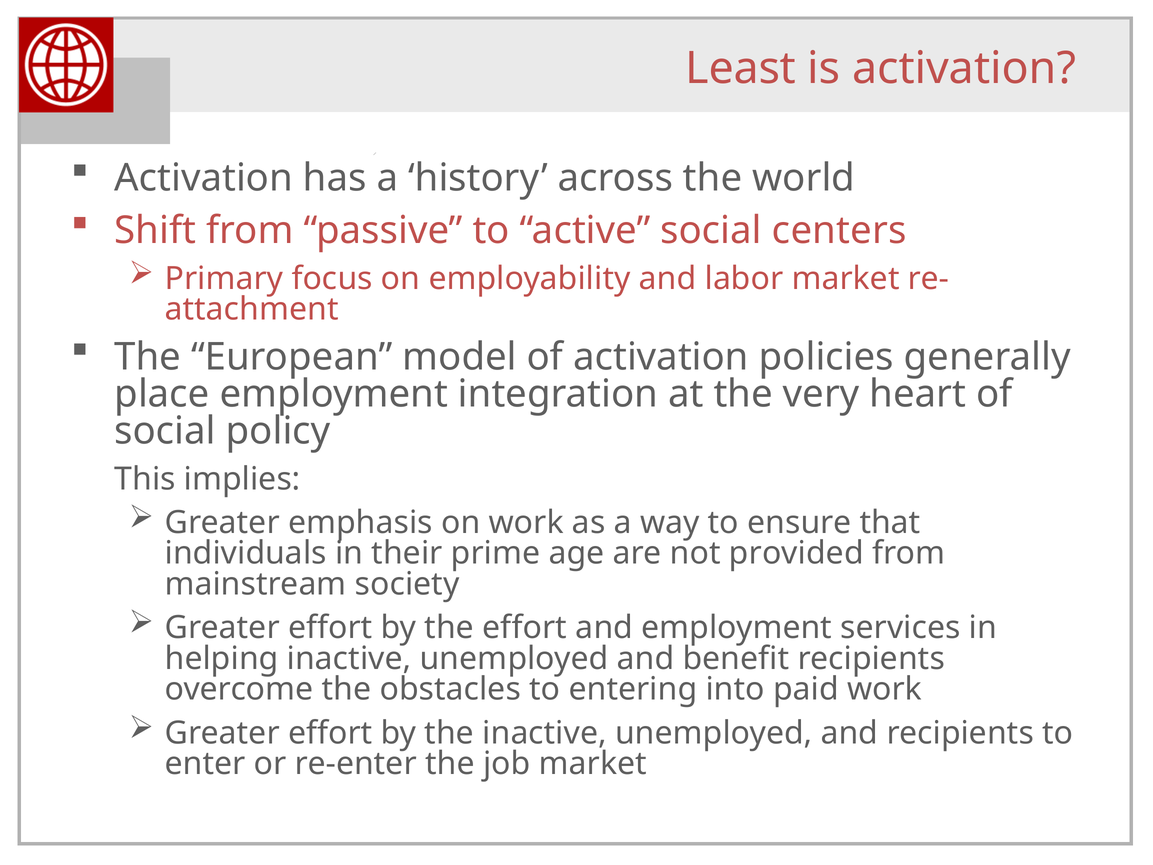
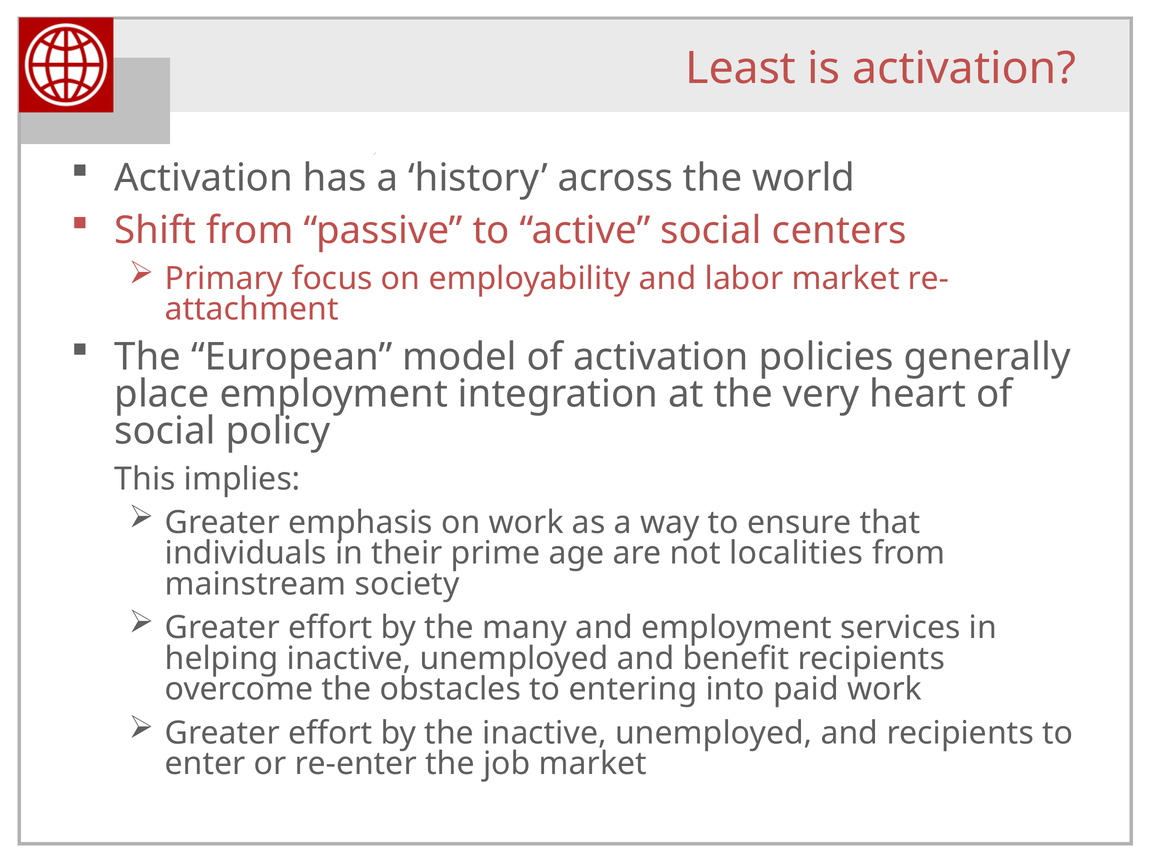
provided: provided -> localities (796, 553)
the effort: effort -> many (525, 628)
